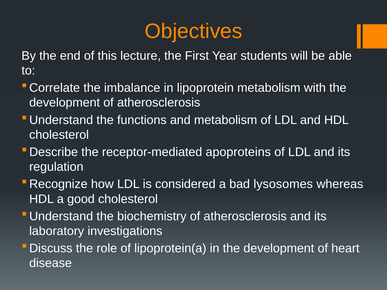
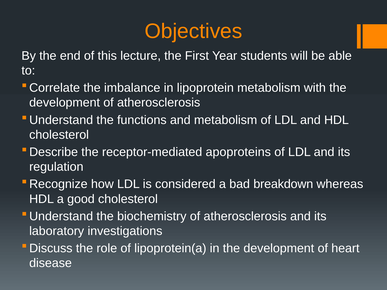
lysosomes: lysosomes -> breakdown (283, 184)
